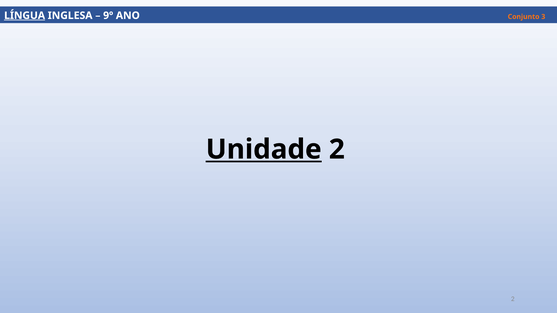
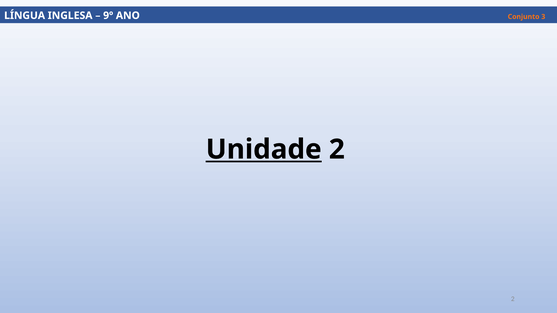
LÍNGUA underline: present -> none (25, 16)
